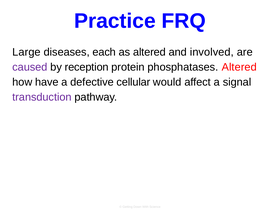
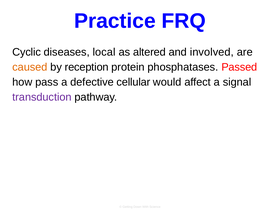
Large: Large -> Cyclic (27, 52)
each: each -> local (104, 52)
caused colour: purple -> orange (30, 67)
phosphatases Altered: Altered -> Passed (239, 67)
have: have -> pass (47, 82)
